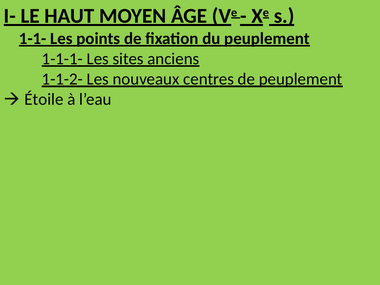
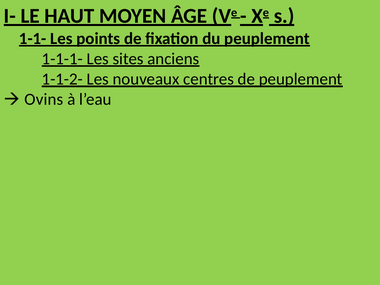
Étoile: Étoile -> Ovins (44, 99)
